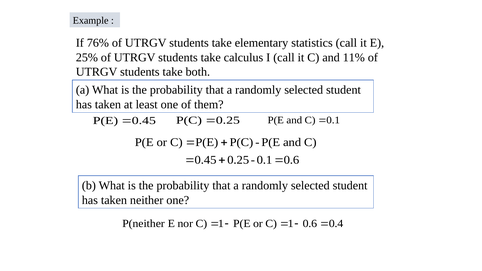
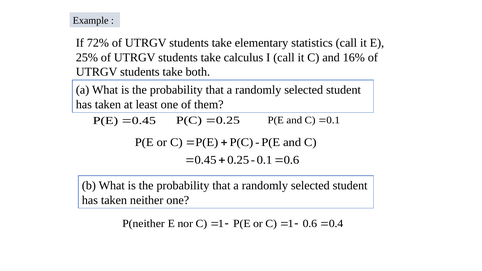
76%: 76% -> 72% (98, 43)
11%: 11% -> 16% (354, 57)
